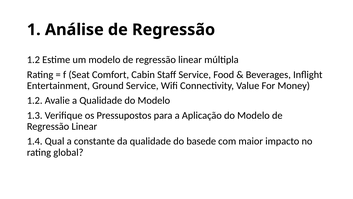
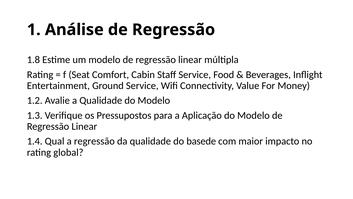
1.2: 1.2 -> 1.8 (33, 60)
a constante: constante -> regressão (94, 141)
